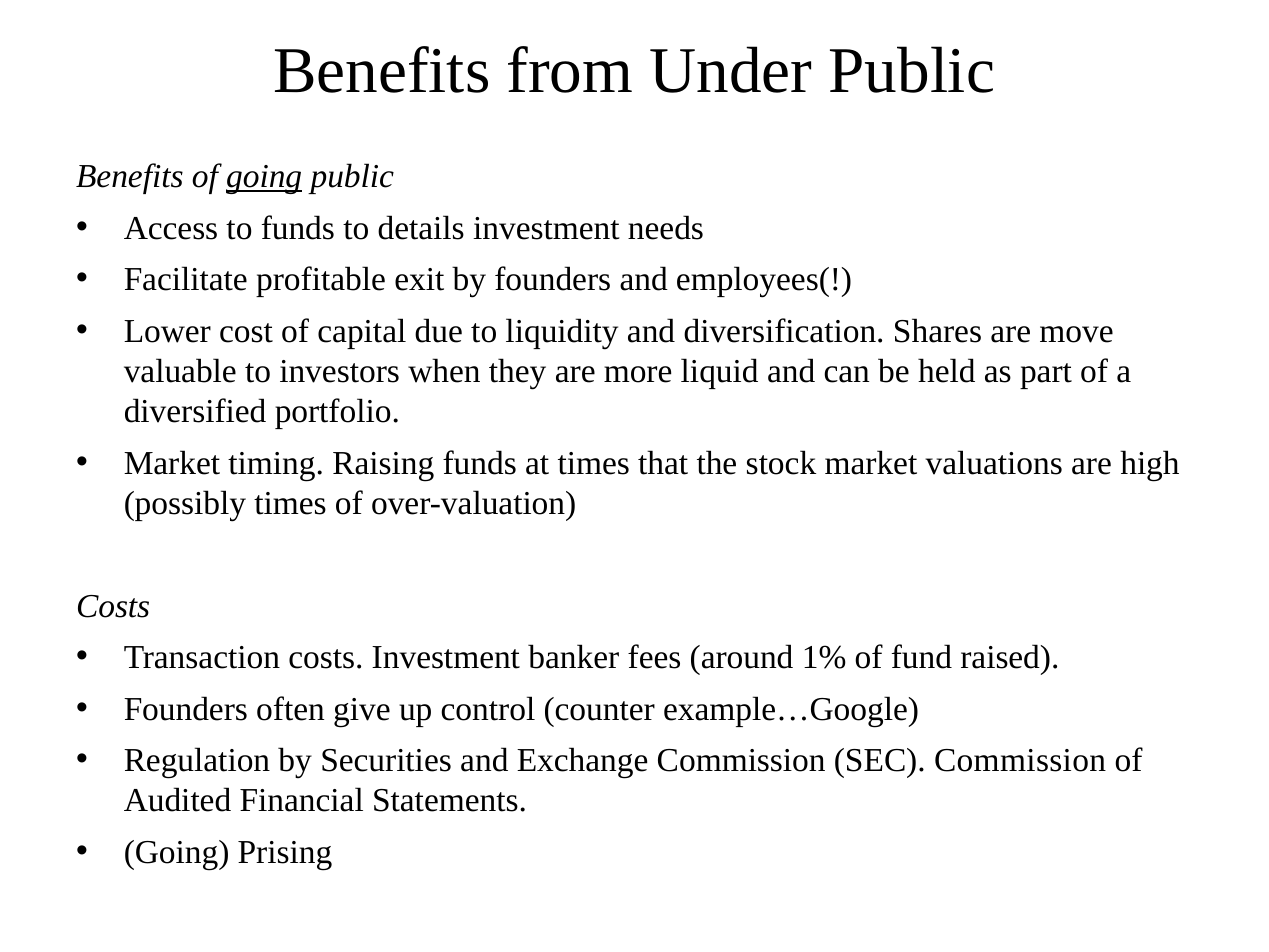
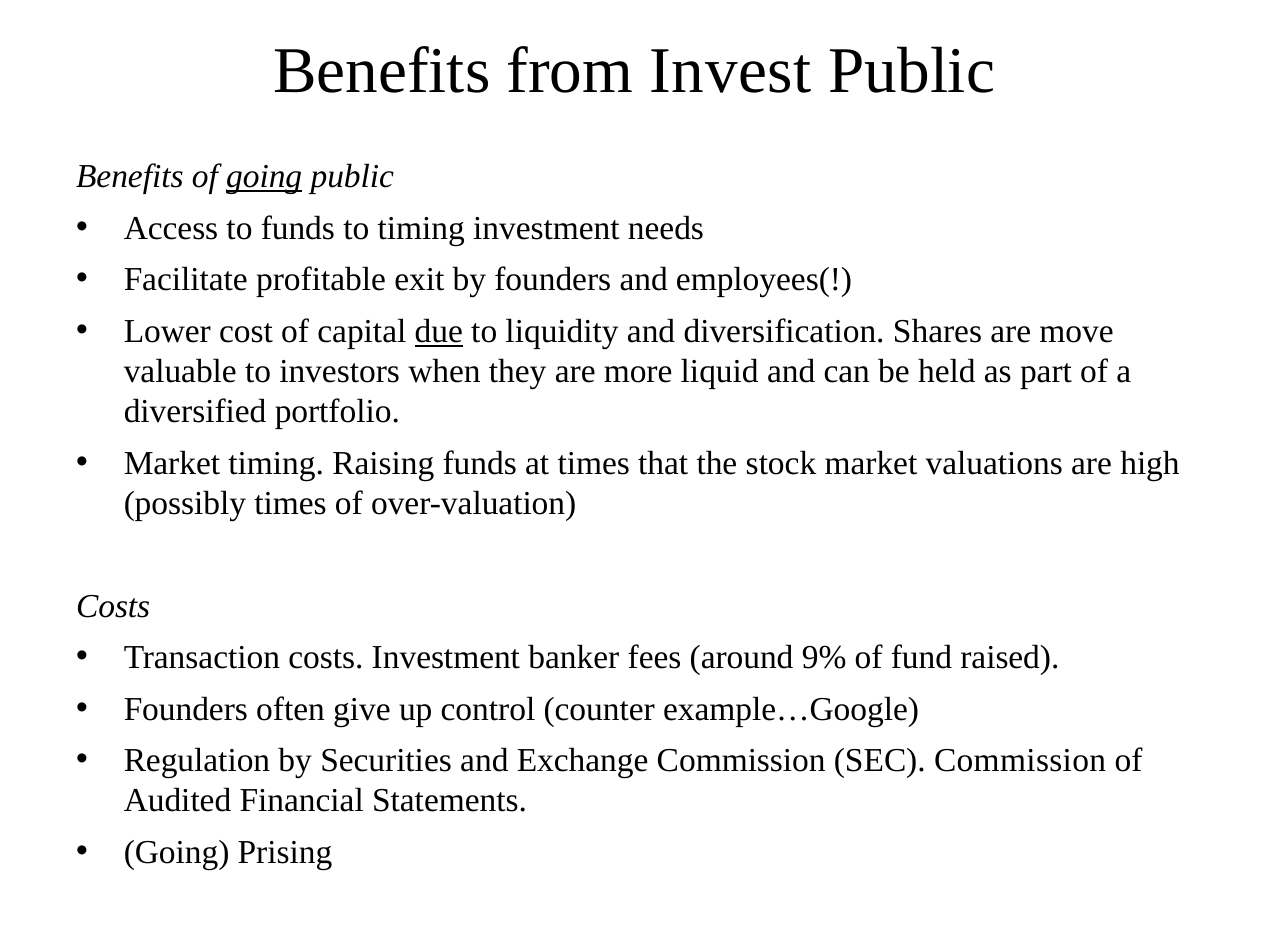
Under: Under -> Invest (731, 71)
to details: details -> timing (421, 228)
due underline: none -> present (439, 331)
1%: 1% -> 9% (824, 658)
